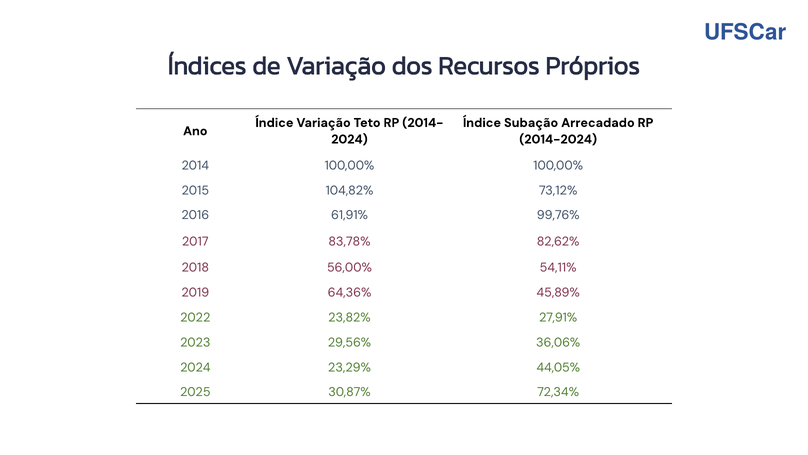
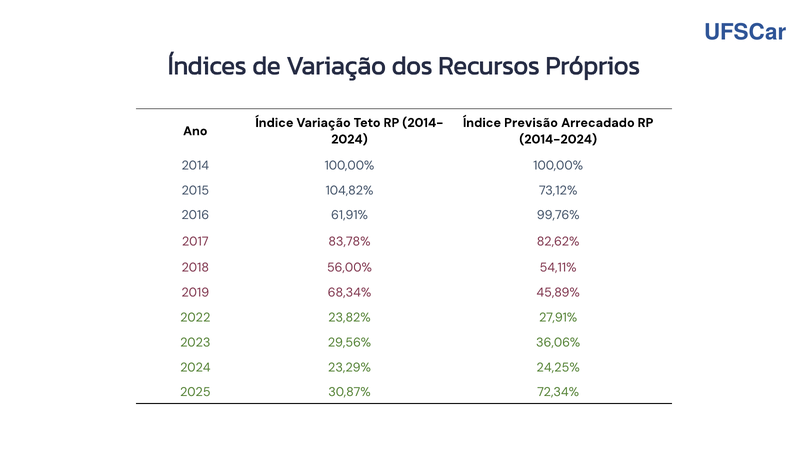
Subação: Subação -> Previsão (531, 123)
64,36%: 64,36% -> 68,34% (350, 292)
44,05%: 44,05% -> 24,25% (558, 367)
